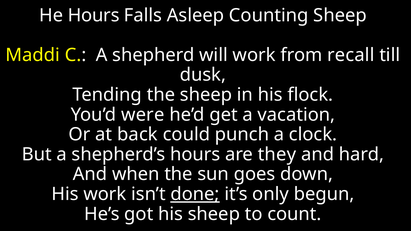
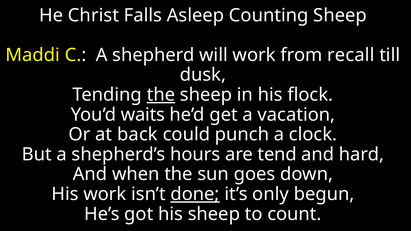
He Hours: Hours -> Christ (93, 15)
the underline: none -> present (161, 95)
were: were -> waits (143, 115)
they: they -> tend (277, 154)
